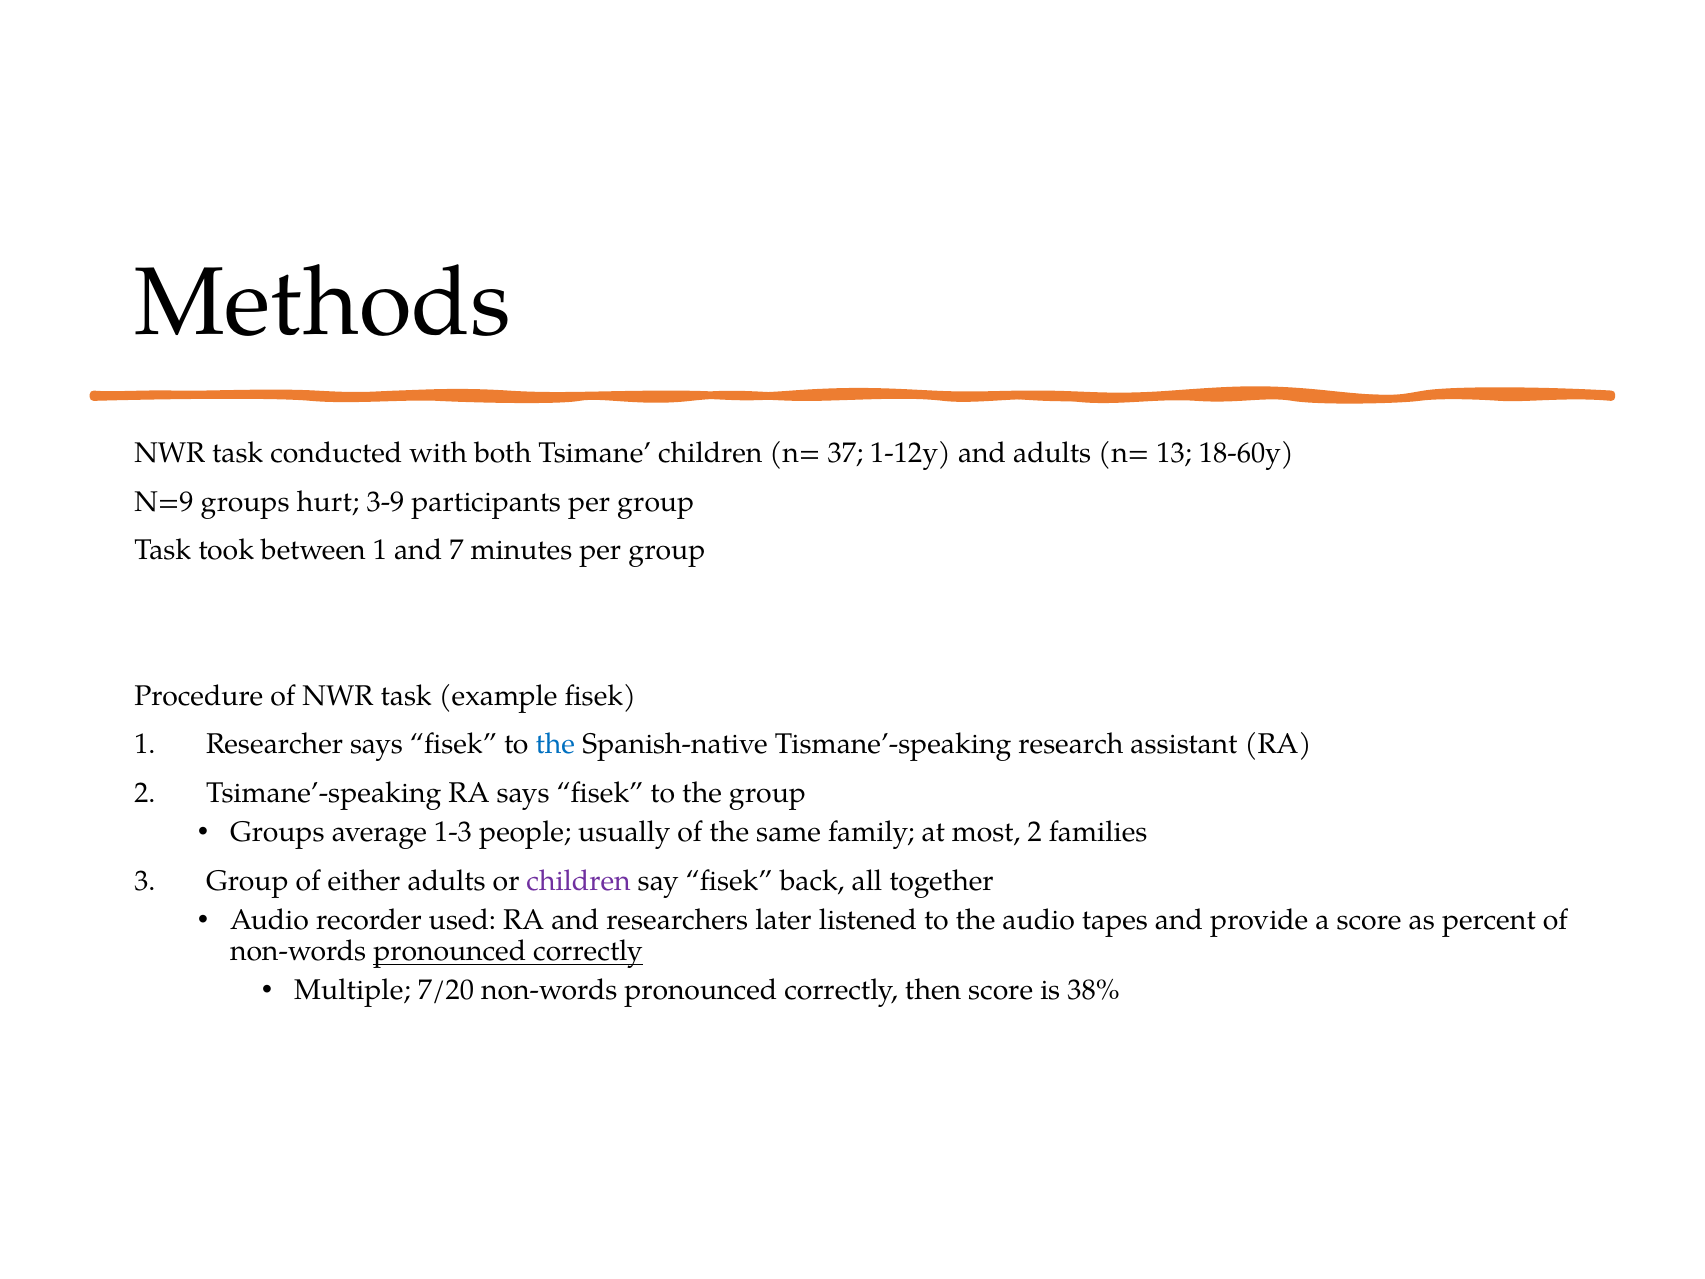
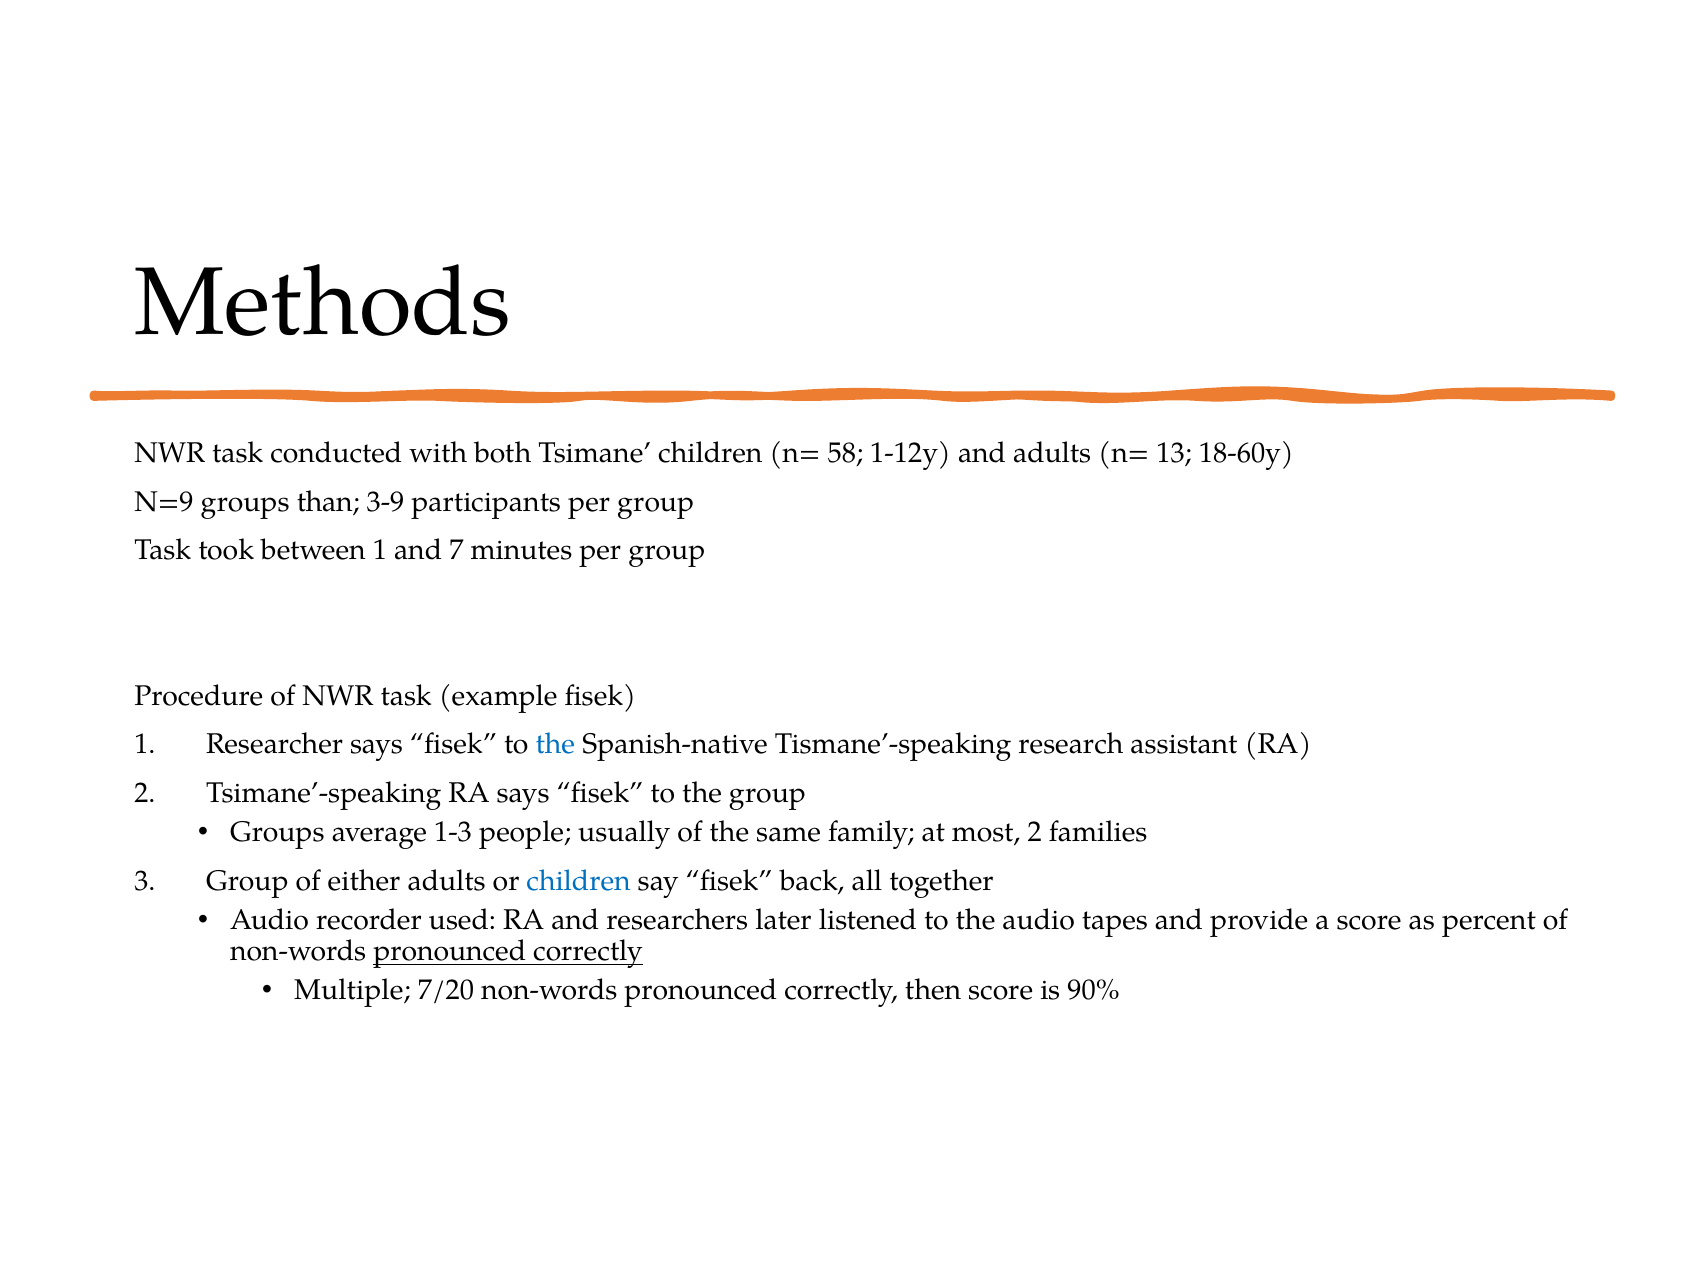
37: 37 -> 58 (845, 453)
hurt: hurt -> than (328, 502)
children colour: purple -> blue (579, 881)
38%: 38% -> 90% (1094, 990)
